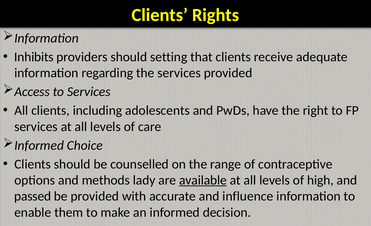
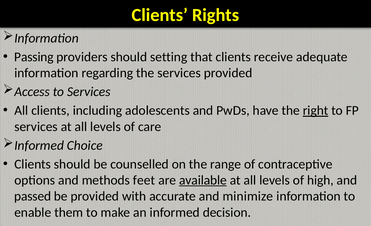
Inhibits: Inhibits -> Passing (34, 57)
right underline: none -> present (316, 111)
lady: lady -> feet (144, 180)
influence: influence -> minimize (248, 196)
